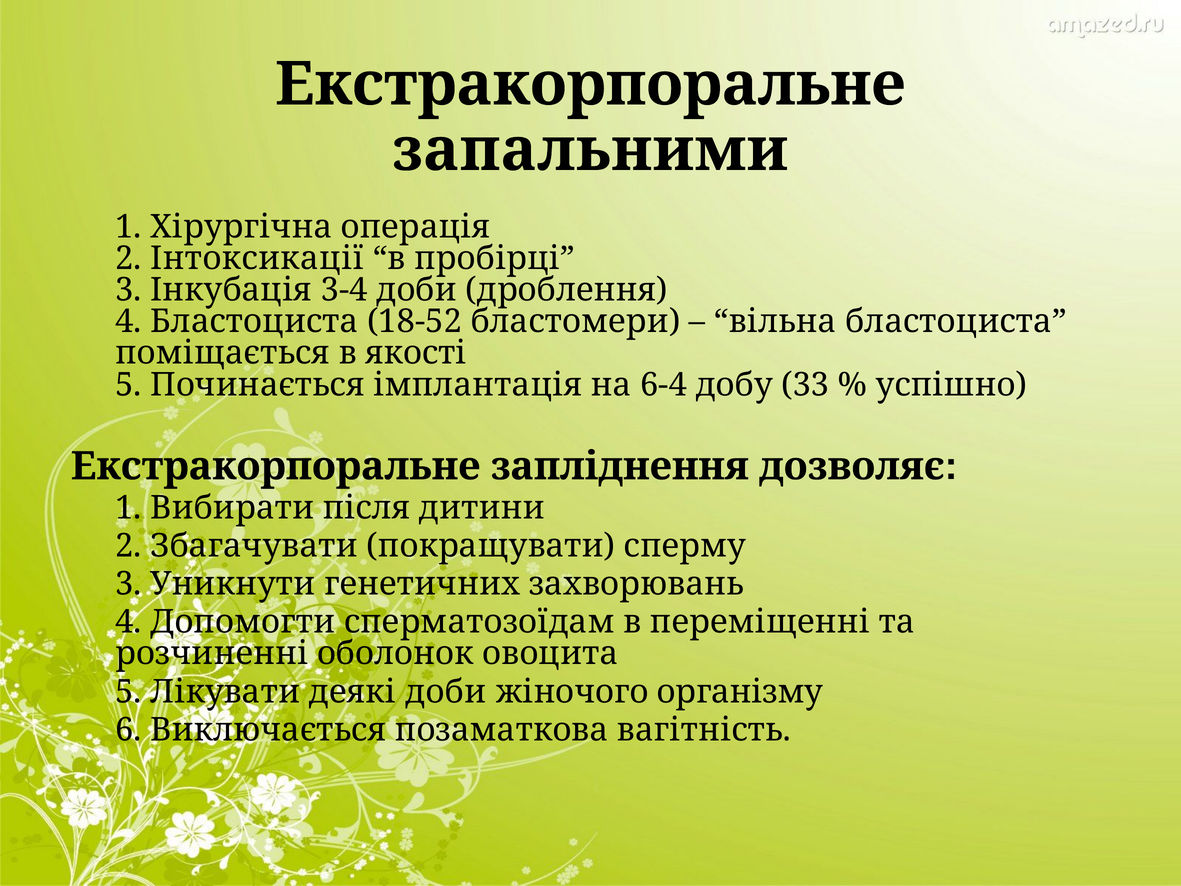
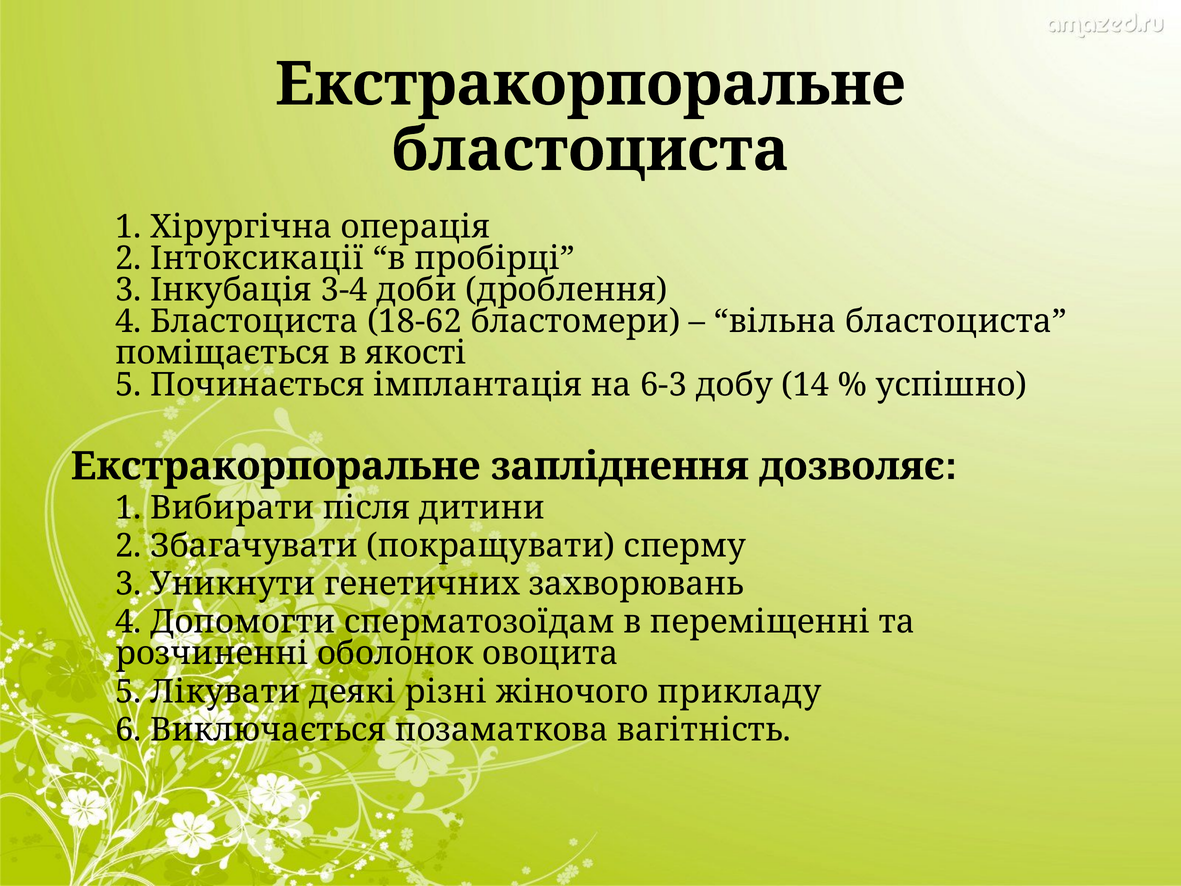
запальними: запальними -> бластоциста (590, 150)
18-52: 18-52 -> 18-62 (415, 322)
6-4: 6-4 -> 6-3 (664, 385)
33: 33 -> 14 (805, 385)
деякі доби: доби -> різні (446, 692)
організму: організму -> прикладу (740, 692)
